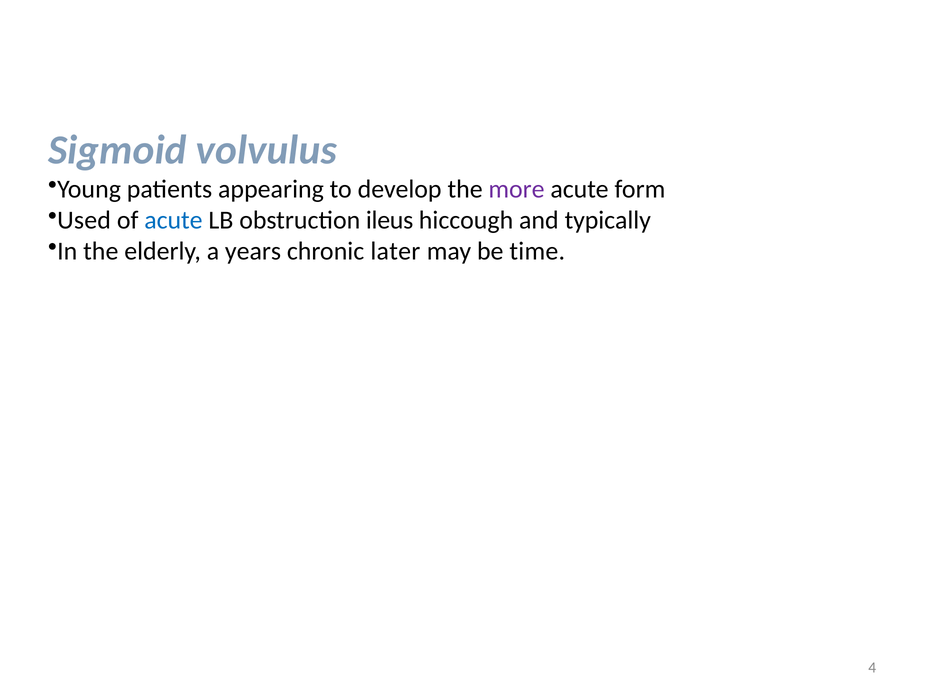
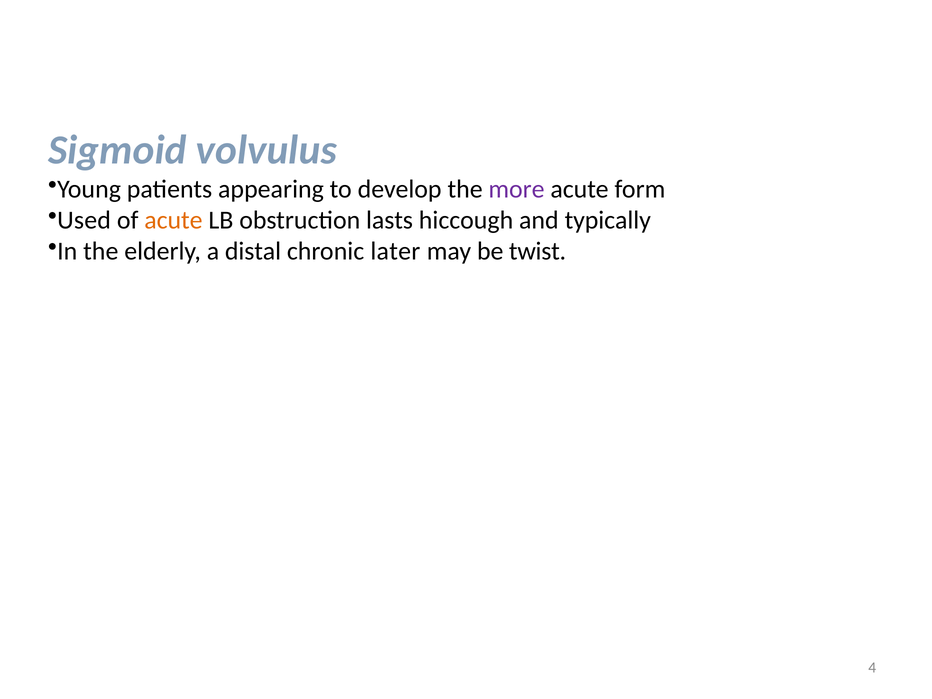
acute colour: blue -> orange (173, 220)
ileus: ileus -> lasts (390, 220)
years: years -> distal (253, 251)
time: time -> twist (538, 251)
